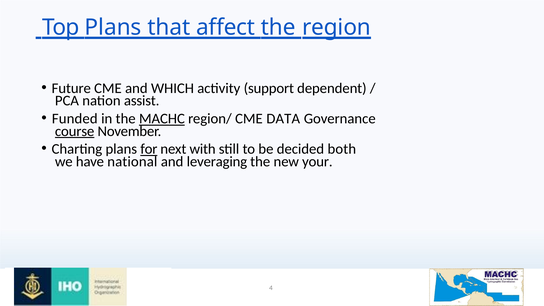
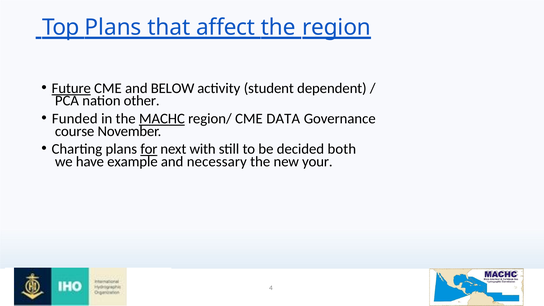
Future underline: none -> present (71, 88)
WHICH: WHICH -> BELOW (173, 88)
support: support -> student (269, 88)
assist: assist -> other (142, 101)
course underline: present -> none (75, 131)
national: national -> example (132, 162)
leveraging: leveraging -> necessary (217, 162)
